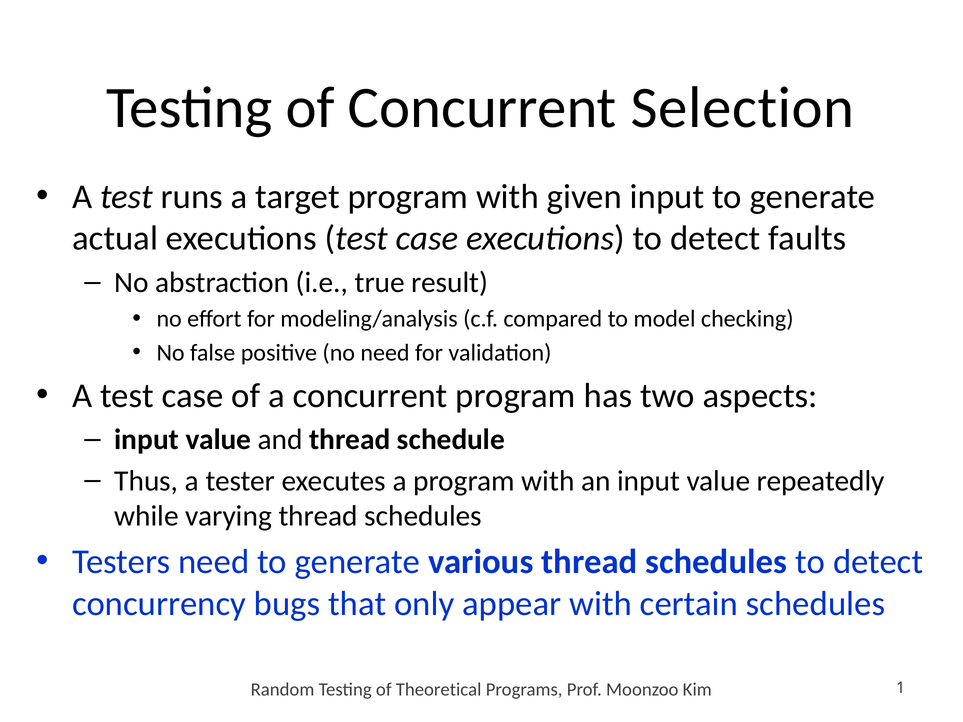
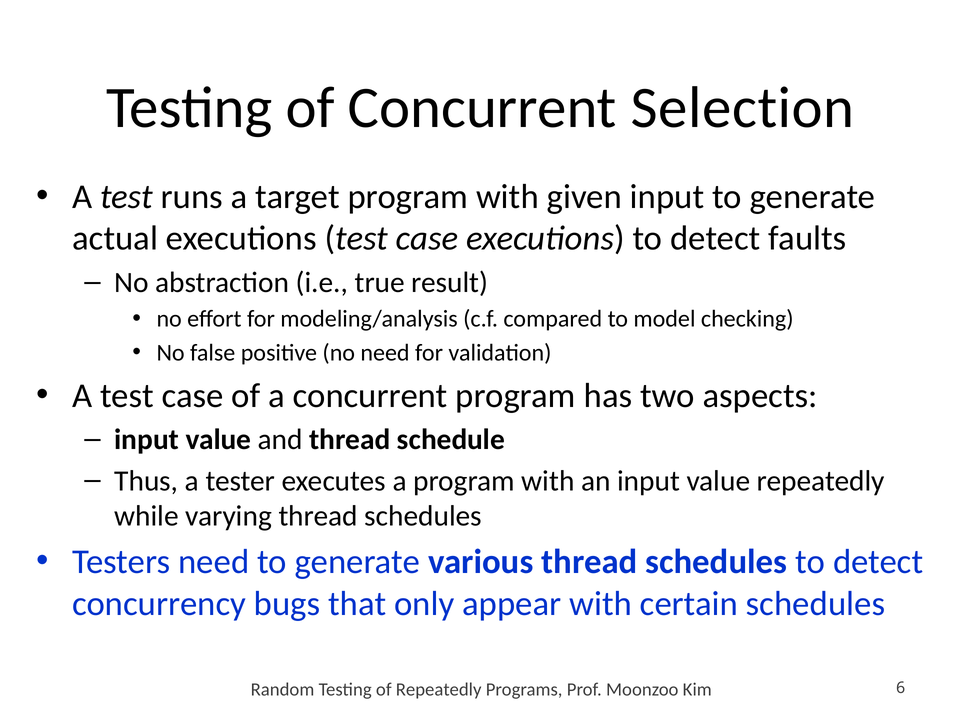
of Theoretical: Theoretical -> Repeatedly (439, 690)
1: 1 -> 6 (901, 688)
